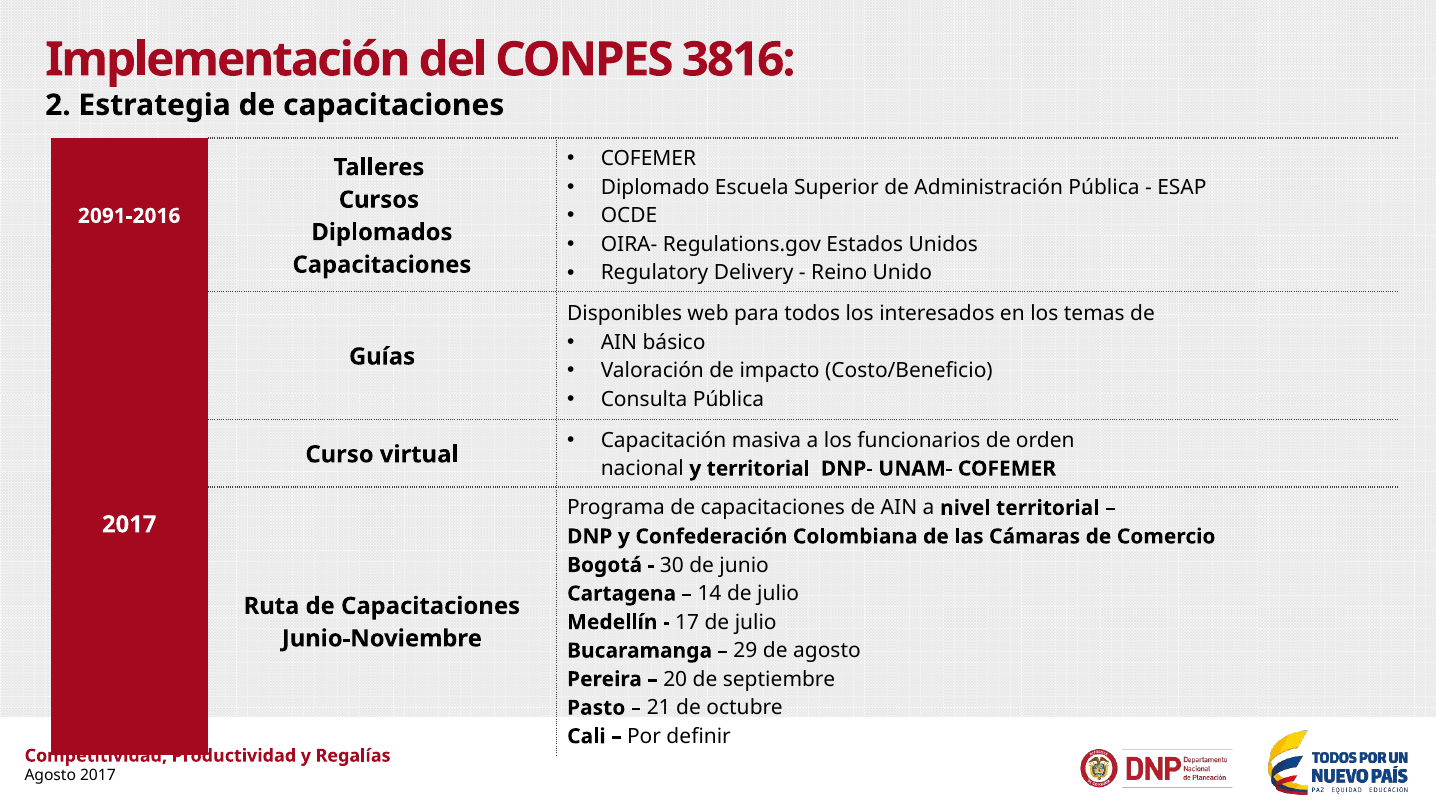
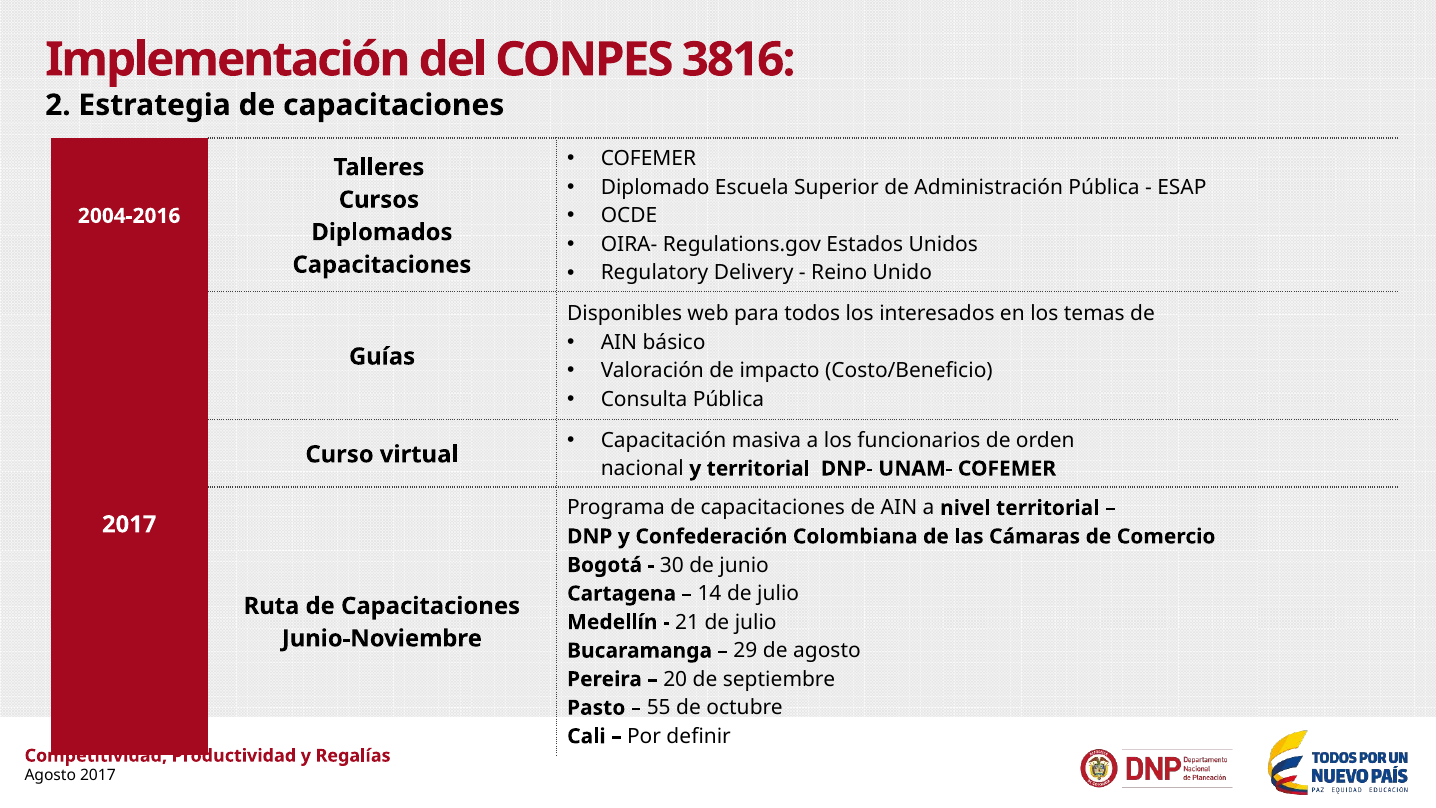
2091-2016: 2091-2016 -> 2004-2016 (129, 216)
17: 17 -> 21 (687, 622)
21: 21 -> 55 (659, 708)
